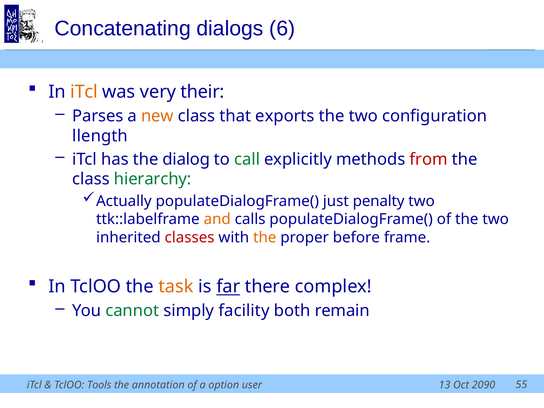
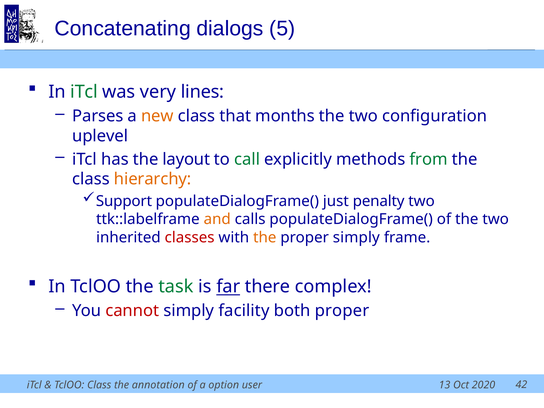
6: 6 -> 5 (282, 29)
iTcl colour: orange -> green (84, 92)
their: their -> lines (202, 92)
exports: exports -> months (285, 116)
llength: llength -> uplevel (100, 136)
dialog: dialog -> layout (186, 159)
from colour: red -> green (429, 159)
hierarchy colour: green -> orange (153, 179)
Actually: Actually -> Support (124, 201)
proper before: before -> simply (356, 237)
task colour: orange -> green (176, 287)
cannot colour: green -> red (132, 311)
both remain: remain -> proper (342, 311)
TclOO Tools: Tools -> Class (99, 385)
2090: 2090 -> 2020 (483, 385)
55: 55 -> 42 (521, 385)
